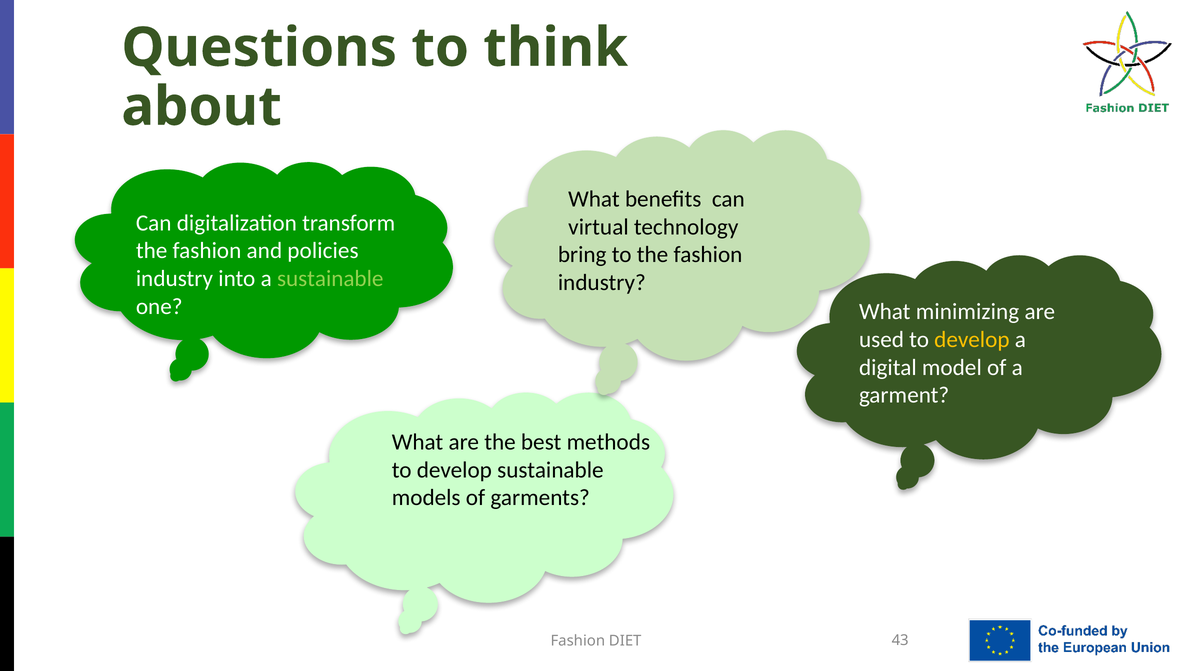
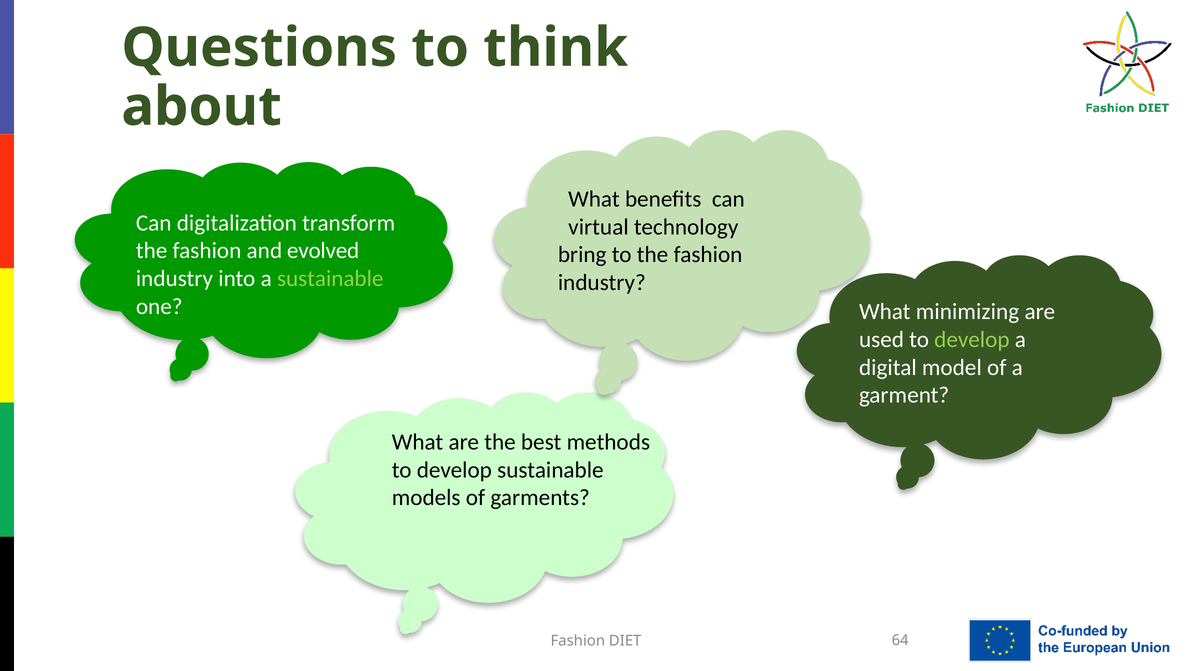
policies: policies -> evolved (323, 251)
develop colour: yellow -> light green (972, 339)
43: 43 -> 64 (900, 640)
